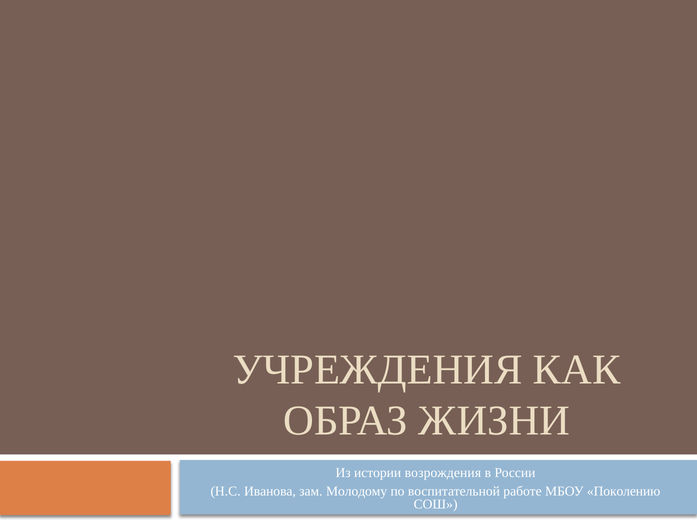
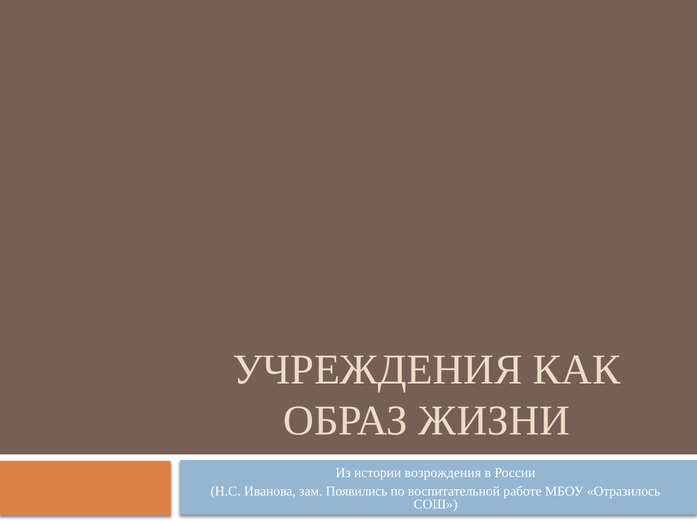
Молодому: Молодому -> Появились (357, 492)
Поколению: Поколению -> Отразилось (624, 492)
